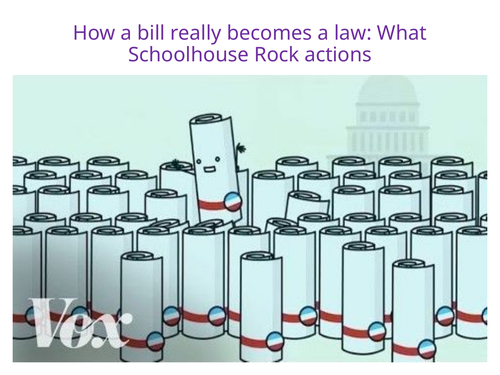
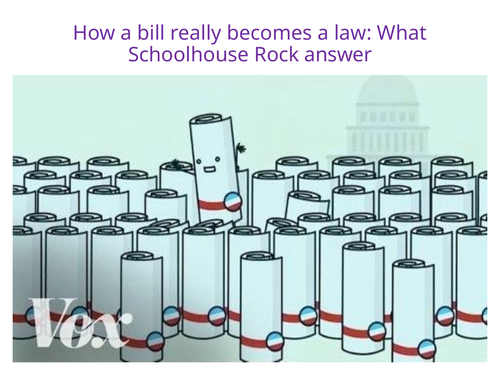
actions: actions -> answer (338, 55)
